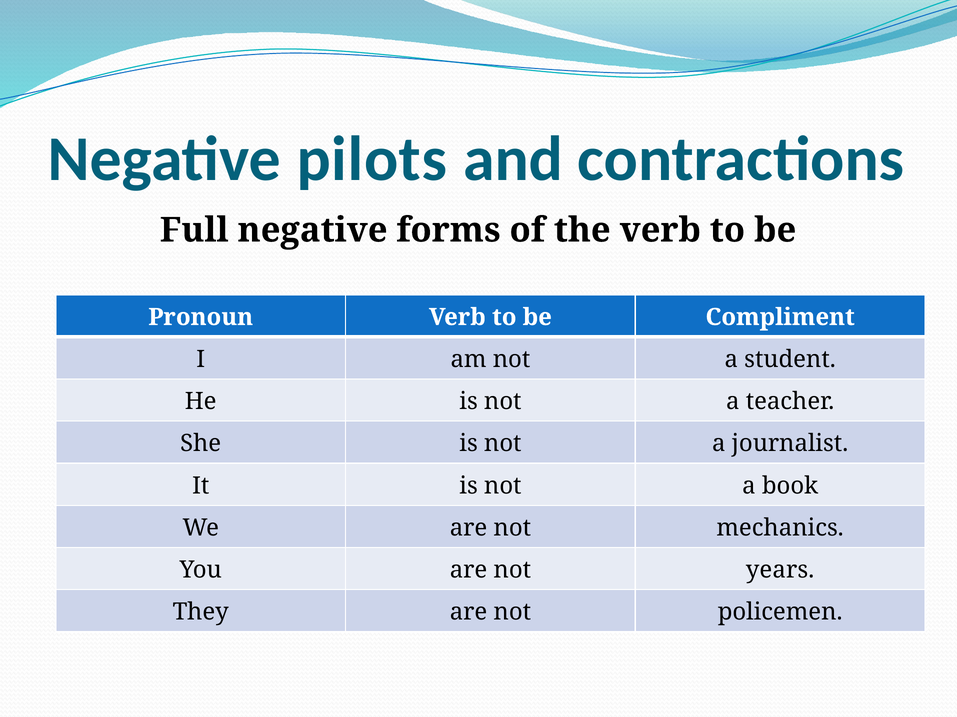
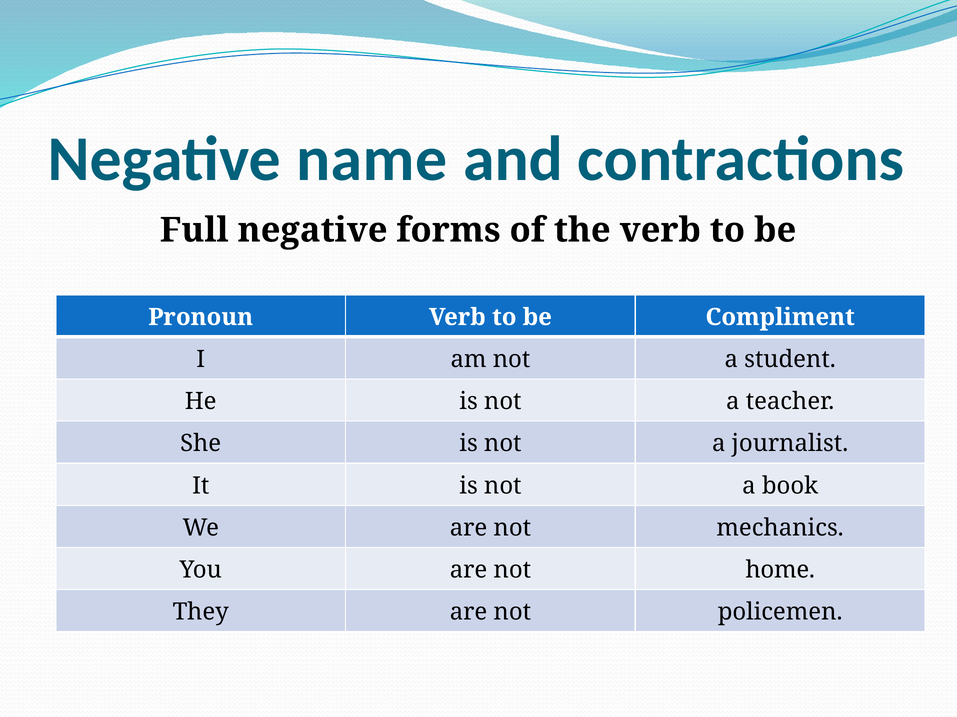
pilots: pilots -> name (372, 159)
years: years -> home (780, 570)
